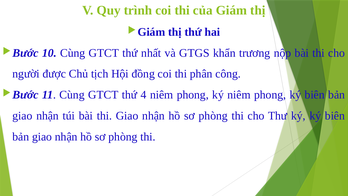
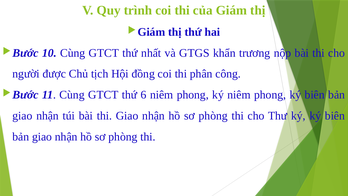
4: 4 -> 6 (144, 95)
